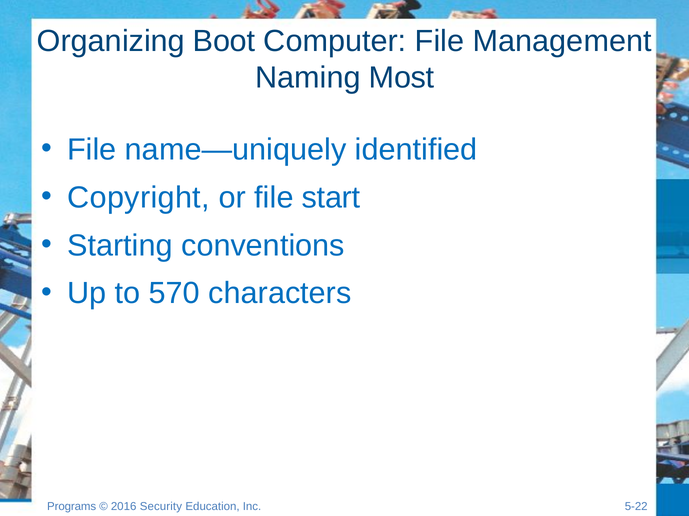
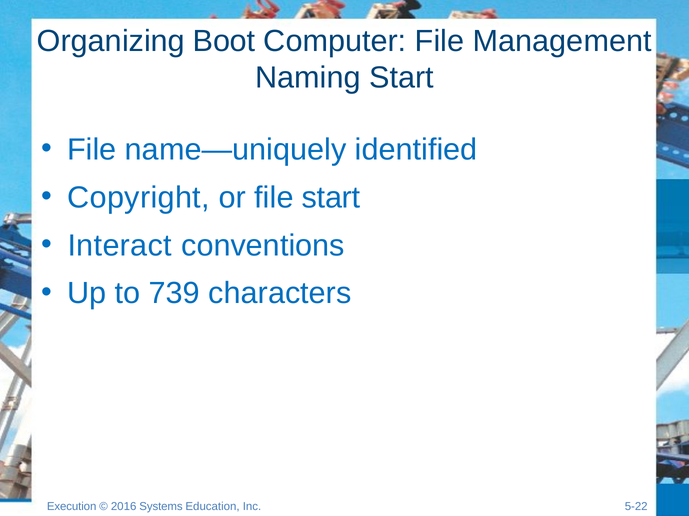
Naming Most: Most -> Start (401, 78)
Starting: Starting -> Interact (120, 246)
570: 570 -> 739 (174, 294)
Programs: Programs -> Execution (72, 507)
Security: Security -> Systems (161, 507)
